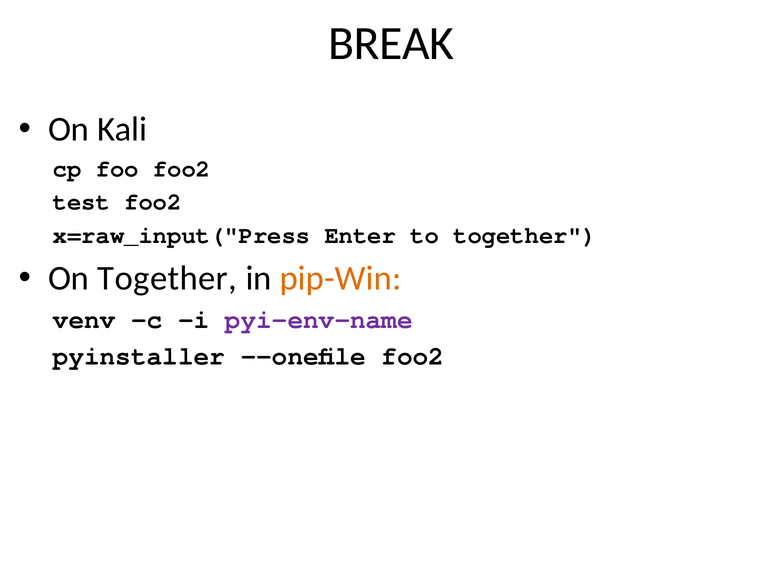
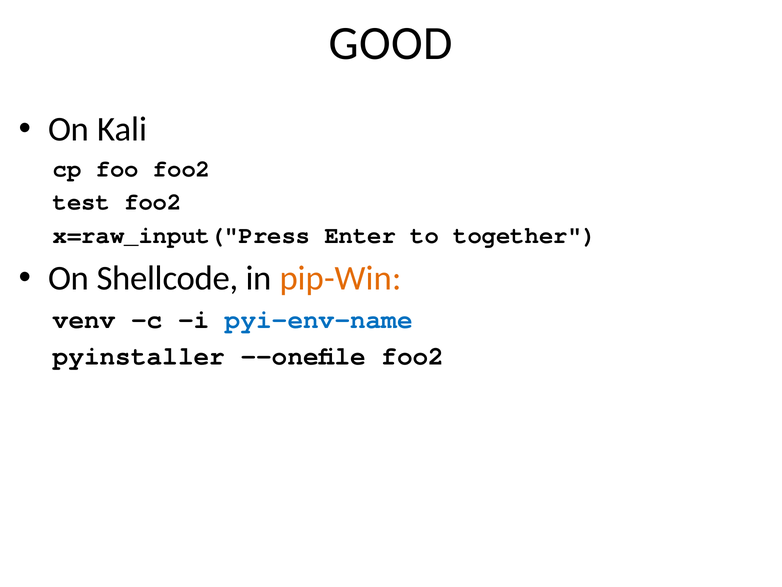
BREAK: BREAK -> GOOD (391, 44)
On Together: Together -> Shellcode (168, 278)
pyi-env-name colour: purple -> blue (319, 319)
